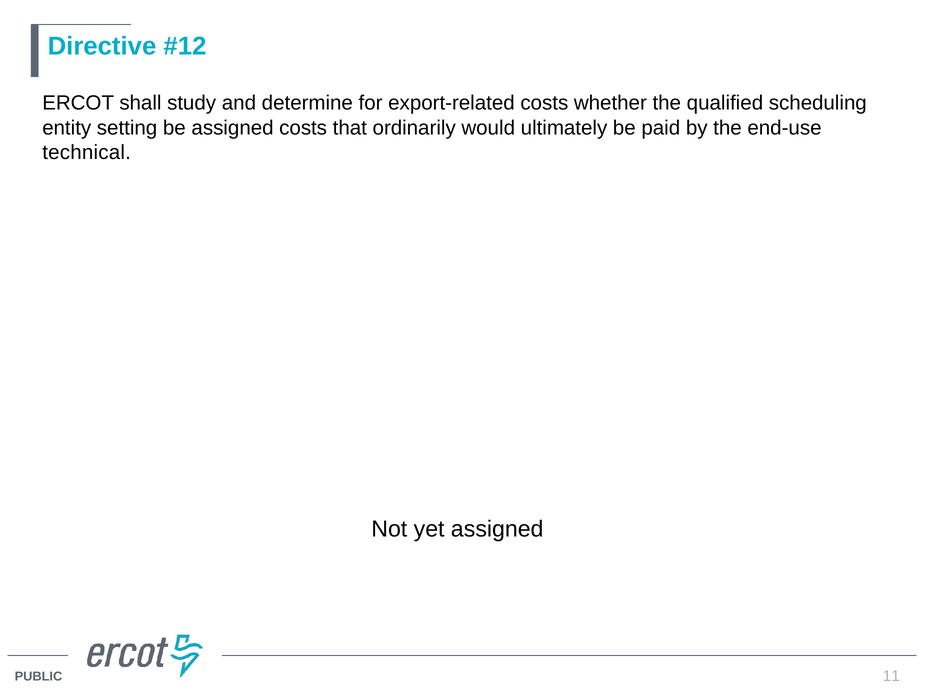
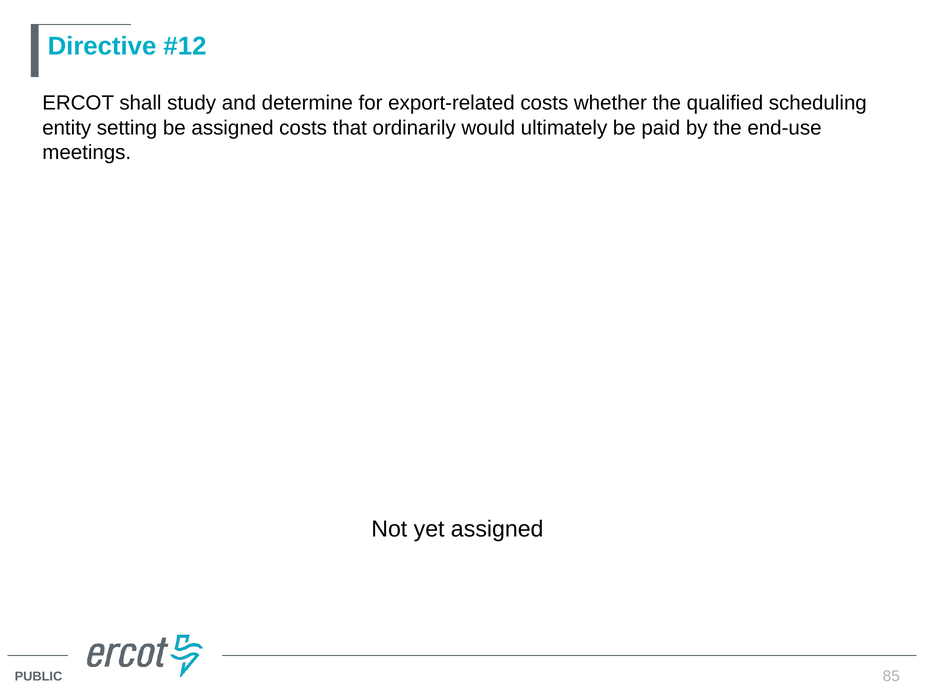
technical: technical -> meetings (87, 153)
11: 11 -> 85 (891, 677)
